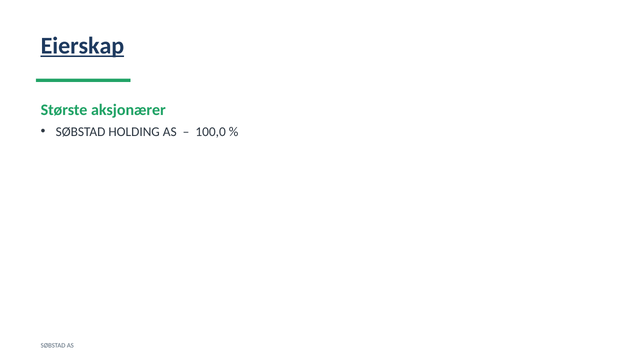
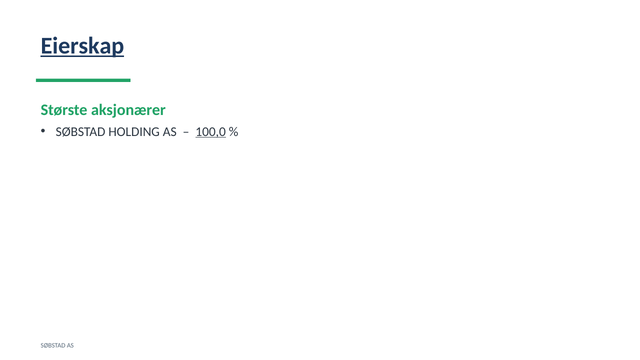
100,0 underline: none -> present (211, 132)
